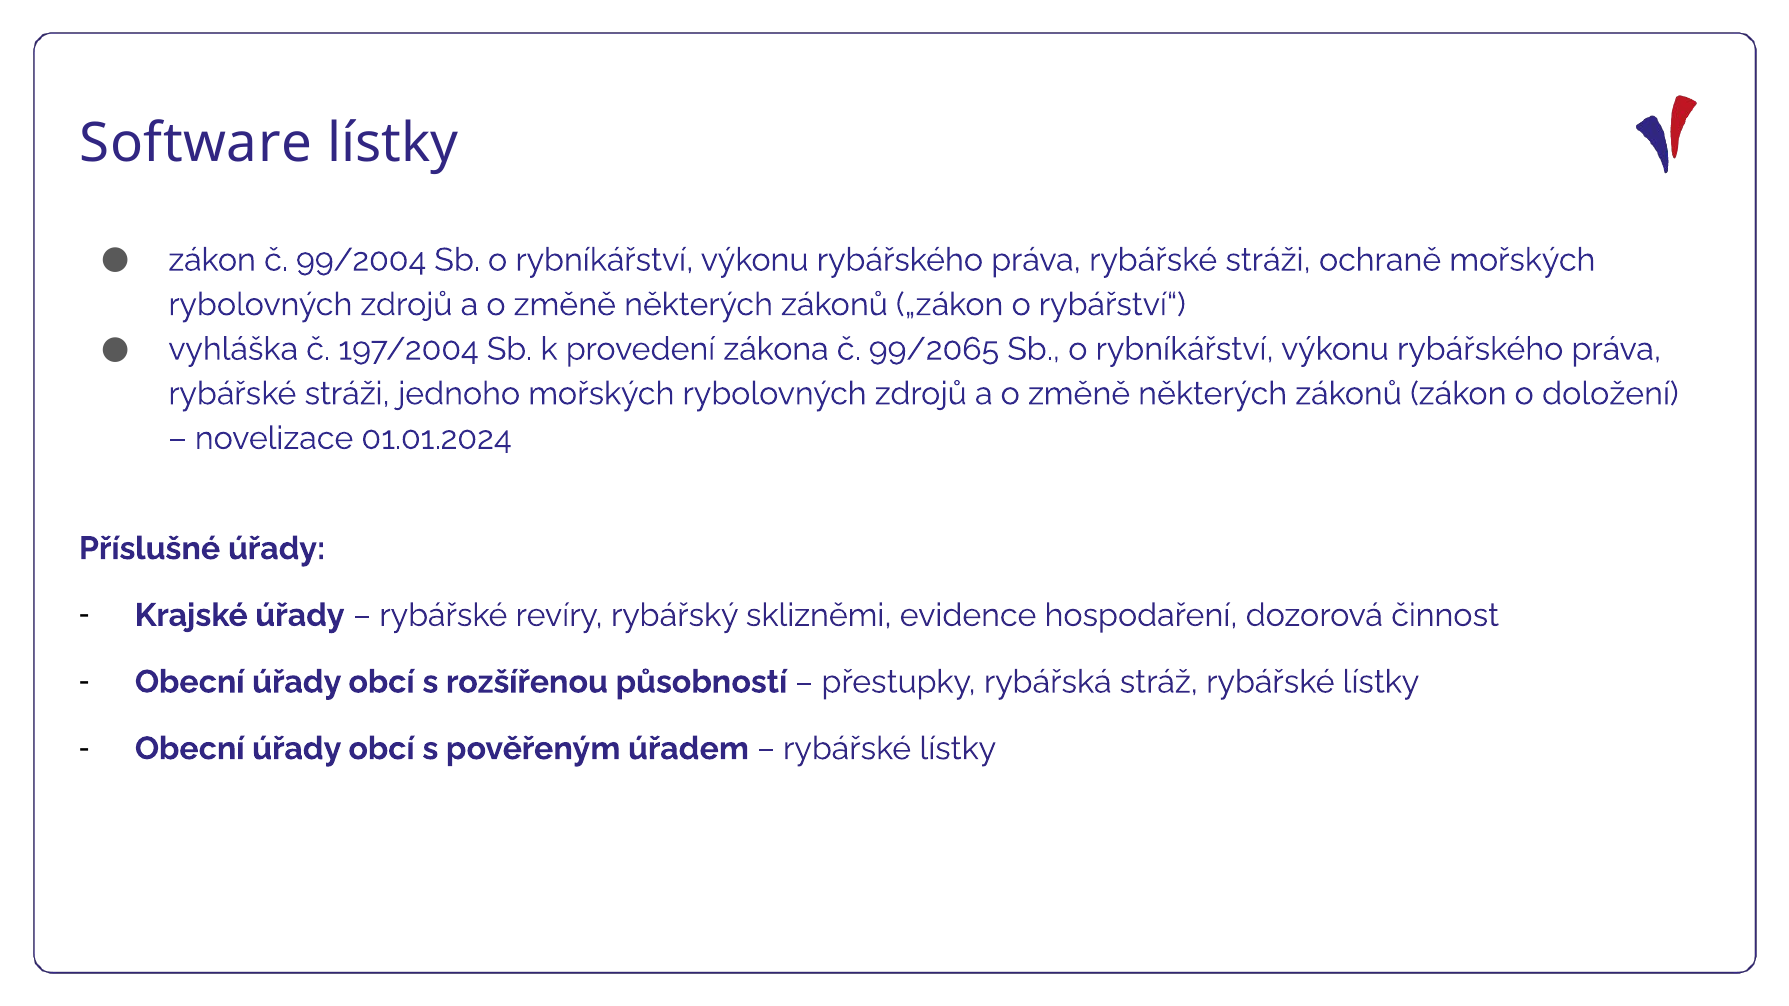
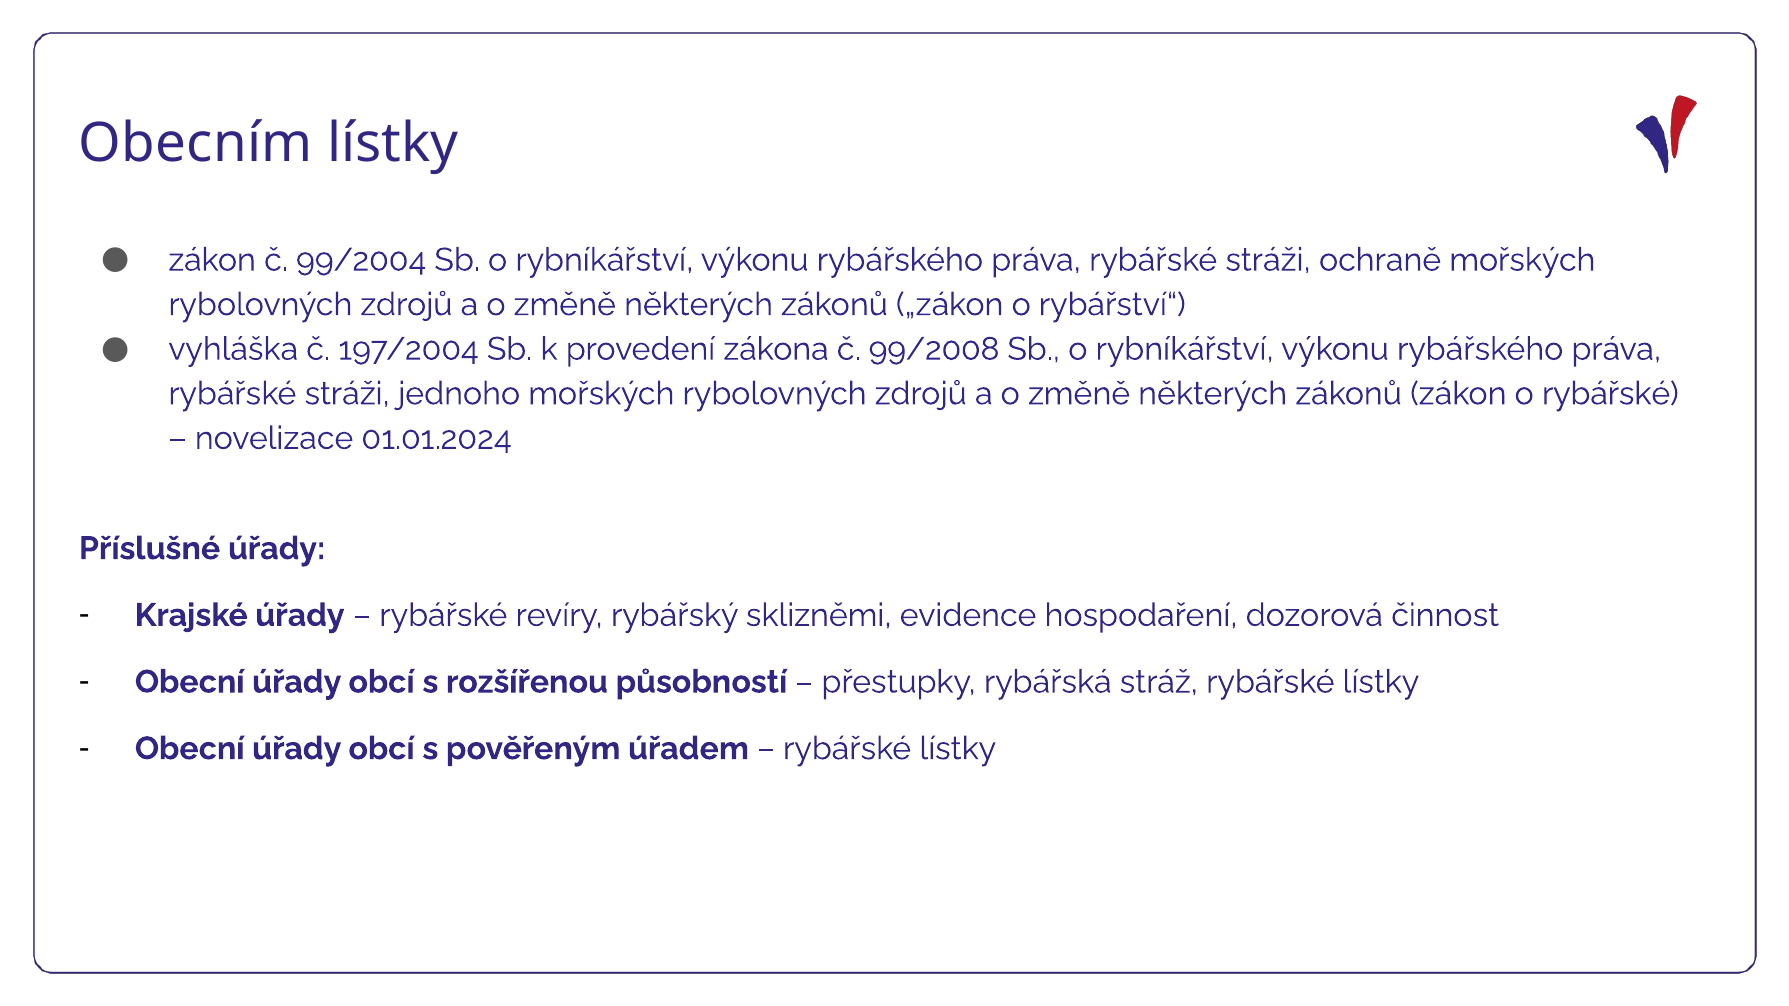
Software: Software -> Obecním (196, 144)
99/2065: 99/2065 -> 99/2008 (934, 349)
o doložení: doložení -> rybářské (1610, 394)
